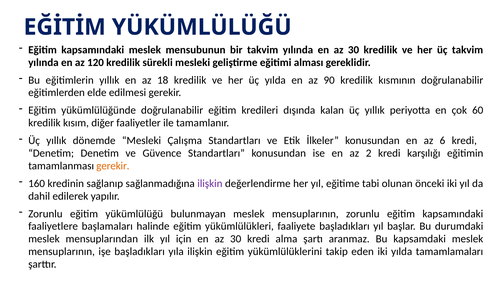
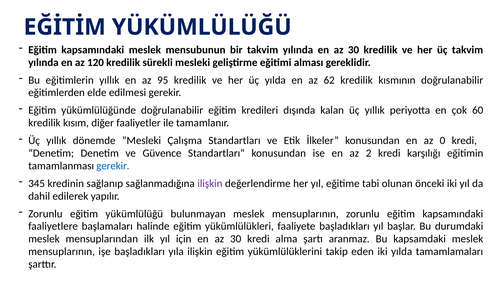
18: 18 -> 95 (163, 80)
90: 90 -> 62 (329, 80)
6: 6 -> 0 (443, 140)
gerekir colour: orange -> blue (113, 166)
160: 160 -> 345 (37, 183)
